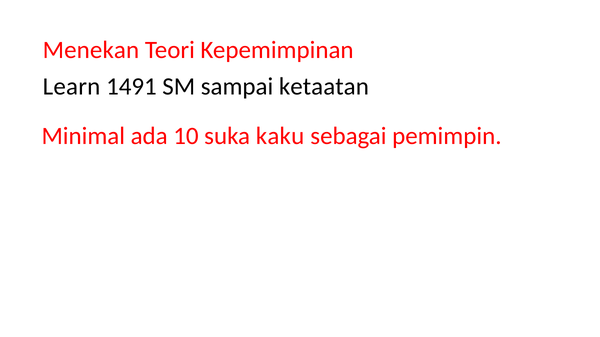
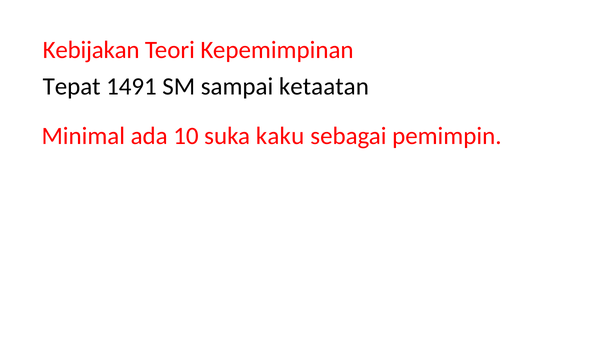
Menekan: Menekan -> Kebijakan (91, 50)
Learn: Learn -> Tepat (72, 86)
